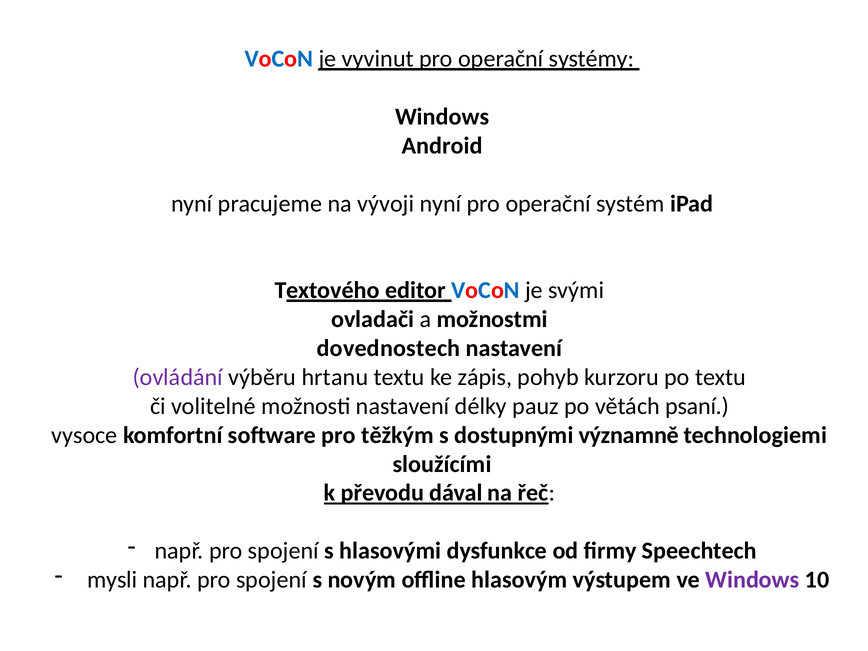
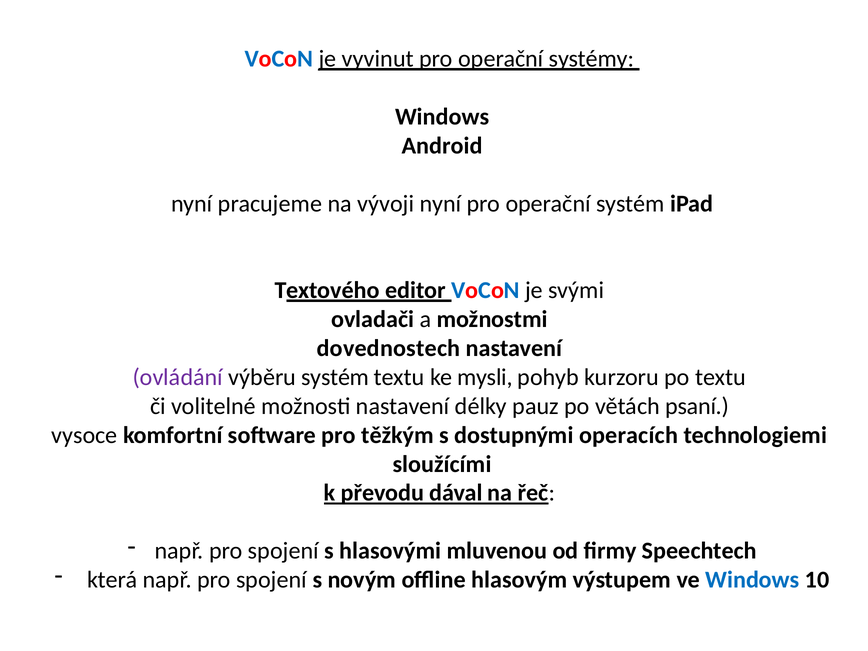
výběru hrtanu: hrtanu -> systém (335, 377)
zápis: zápis -> mysli (485, 377)
významně: významně -> operacích (629, 435)
dysfunkce: dysfunkce -> mluvenou (497, 551)
mysli: mysli -> která (112, 580)
Windows colour: purple -> blue (752, 580)
